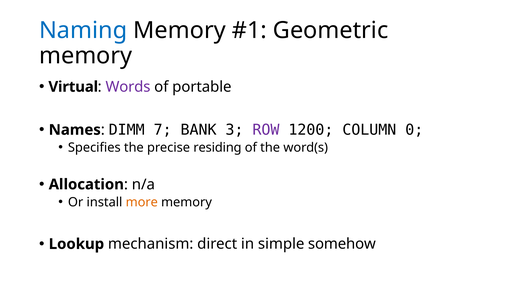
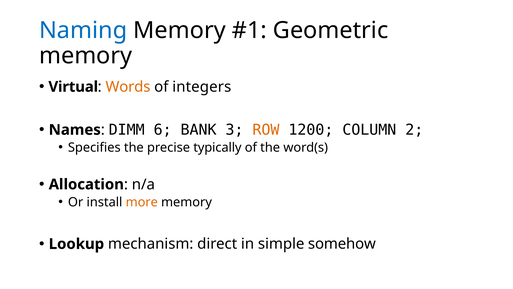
Words colour: purple -> orange (128, 87)
portable: portable -> integers (202, 87)
7: 7 -> 6 (163, 130)
ROW colour: purple -> orange (266, 130)
0: 0 -> 2 (414, 130)
residing: residing -> typically (217, 147)
